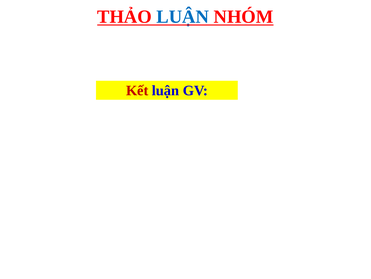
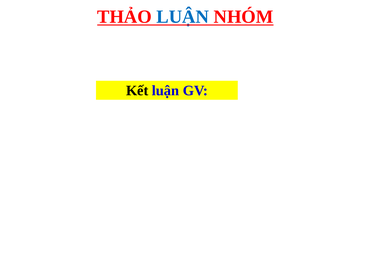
Kết colour: red -> black (137, 90)
